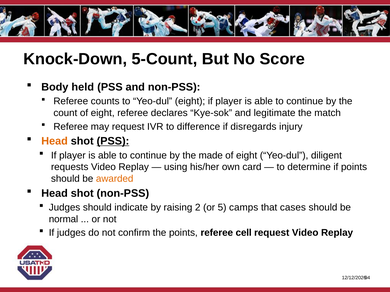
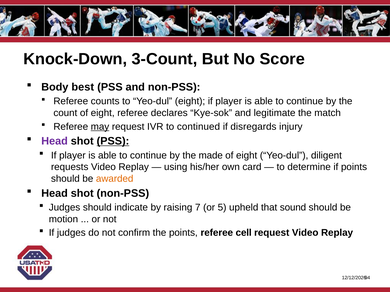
5-Count: 5-Count -> 3-Count (164, 59)
held: held -> best (83, 87)
may underline: none -> present (100, 127)
difference: difference -> continued (198, 127)
Head colour: orange -> purple (55, 141)
2: 2 -> 7 (198, 208)
camps: camps -> upheld (244, 208)
cases: cases -> sound (293, 208)
normal: normal -> motion (63, 220)
